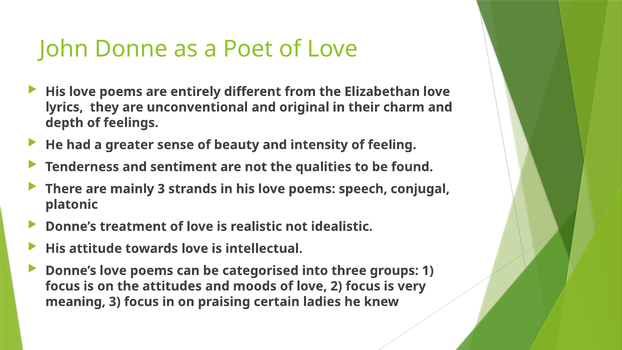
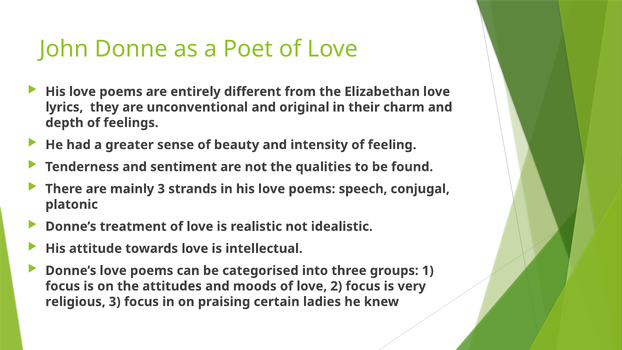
meaning: meaning -> religious (75, 302)
